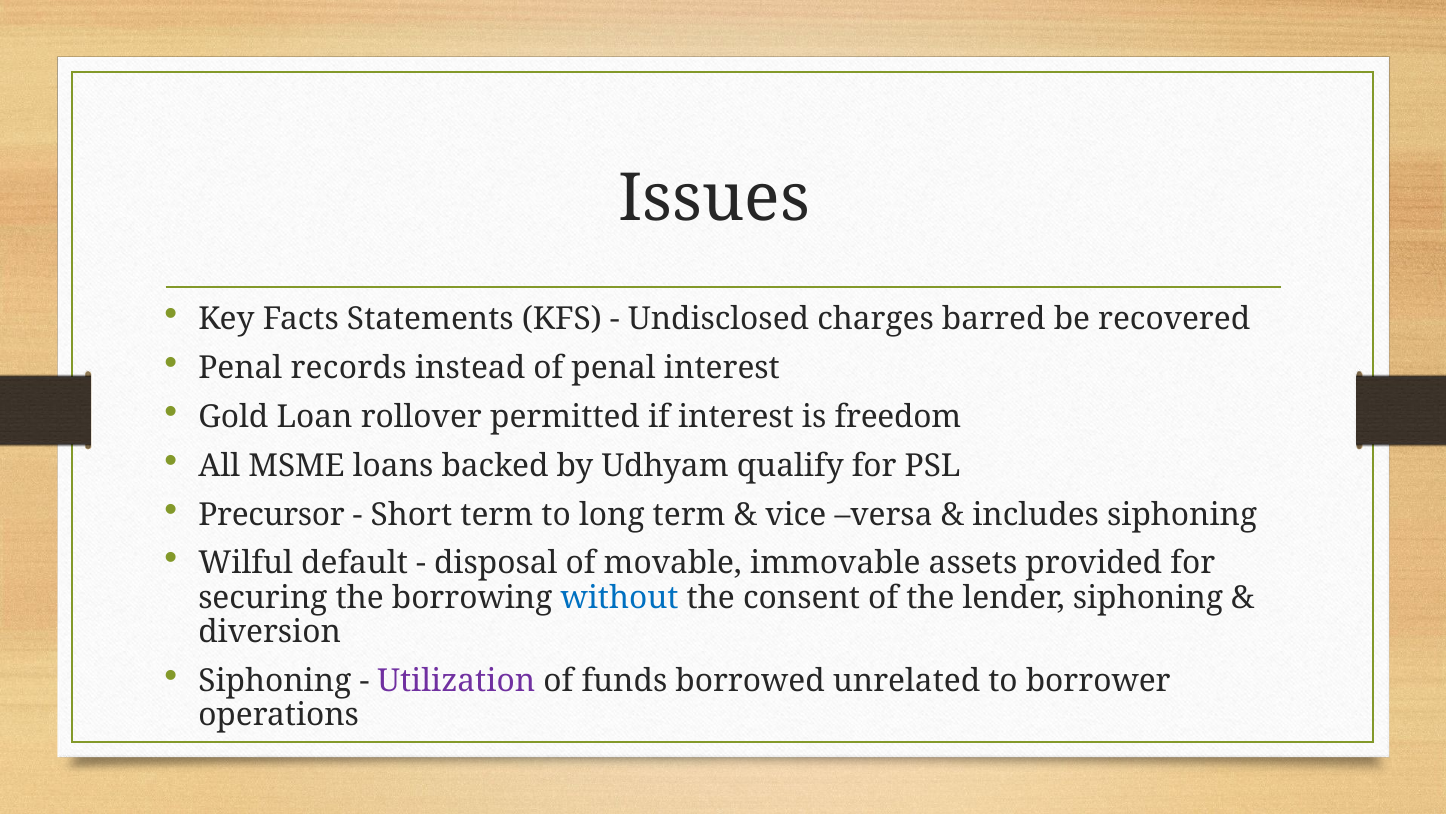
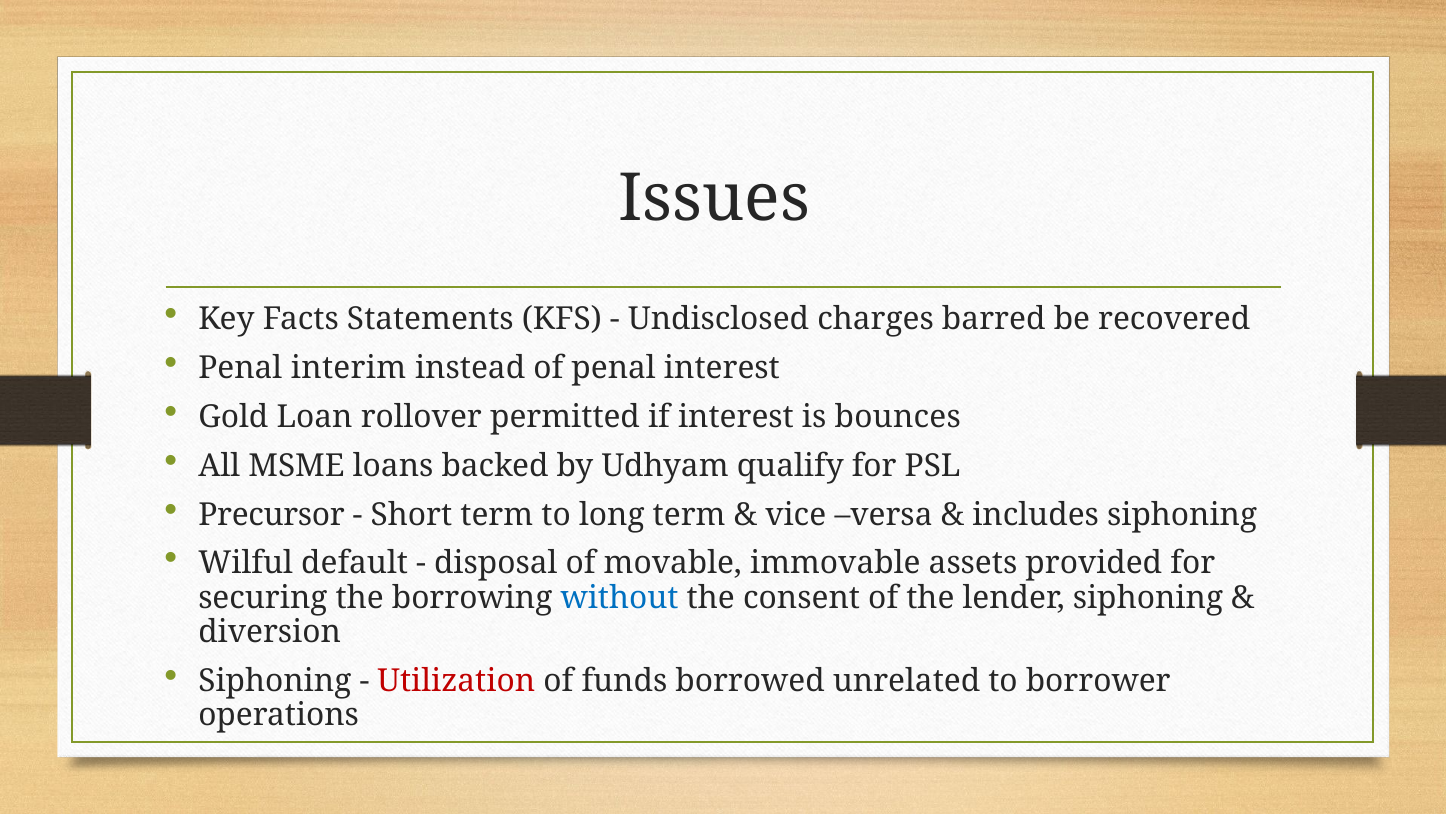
records: records -> interim (349, 368)
freedom: freedom -> bounces (898, 417)
Utilization colour: purple -> red (456, 680)
